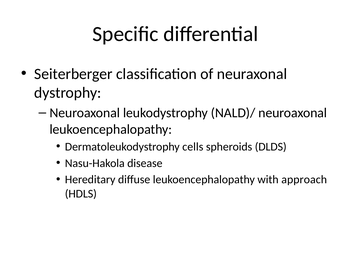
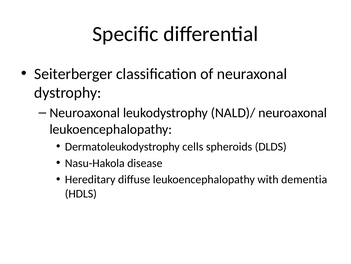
approach: approach -> dementia (304, 179)
